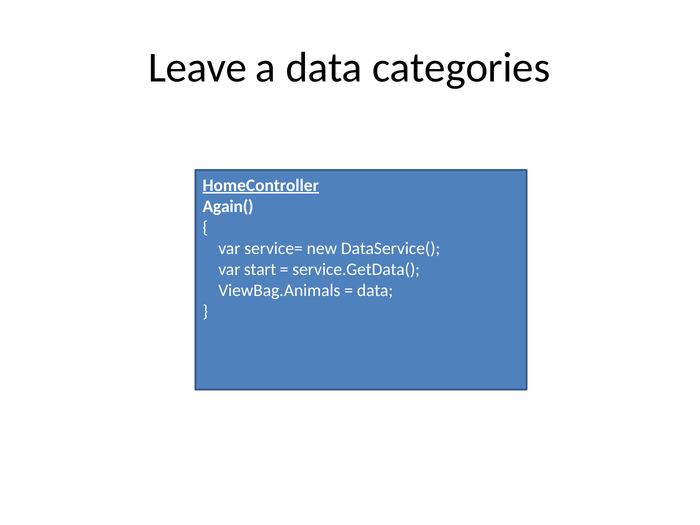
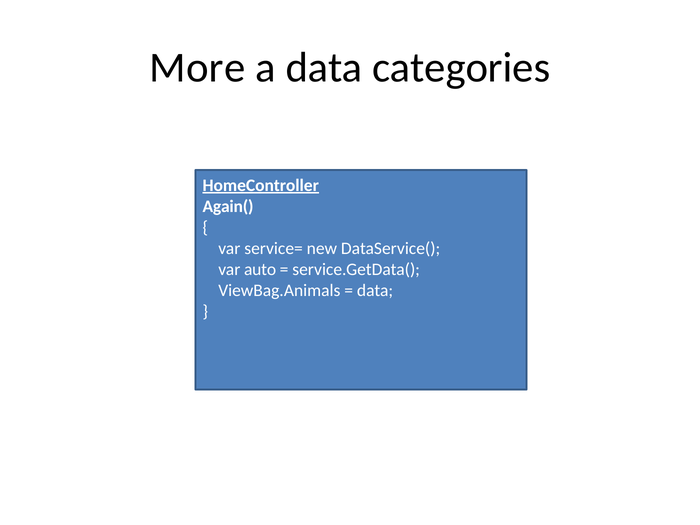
Leave: Leave -> More (197, 68)
start: start -> auto (260, 269)
